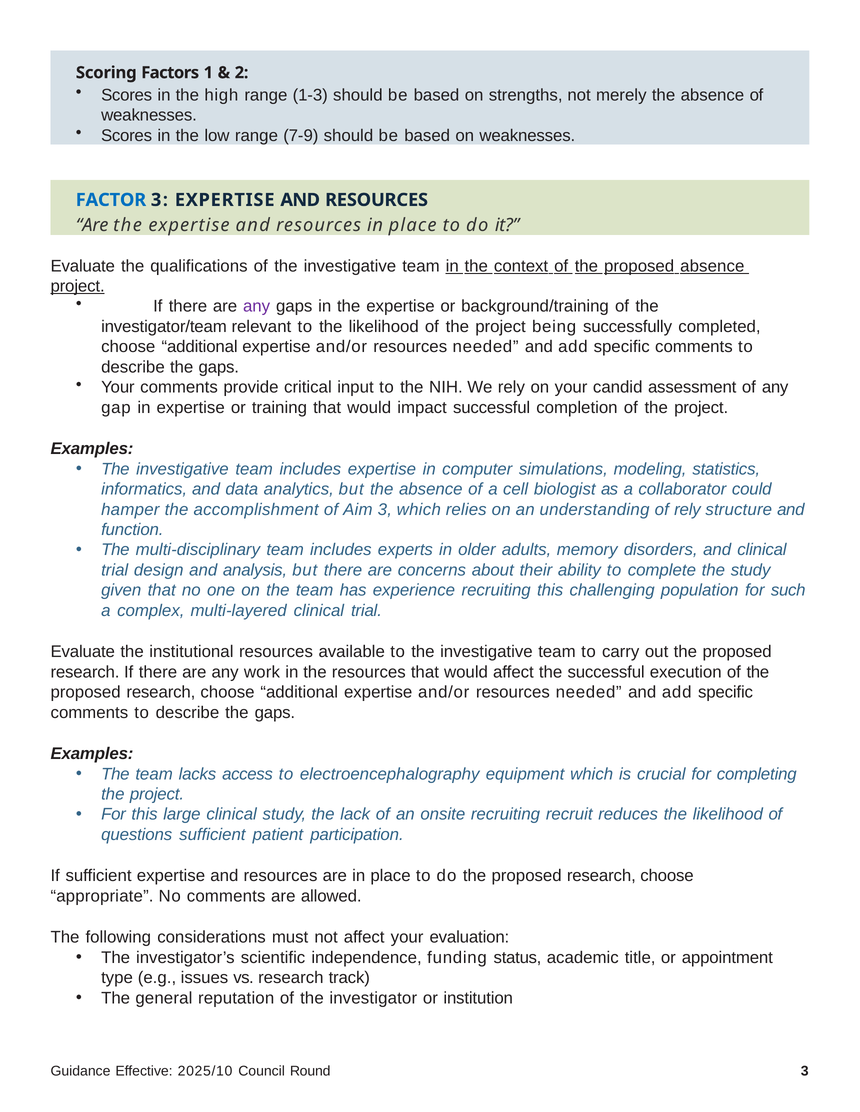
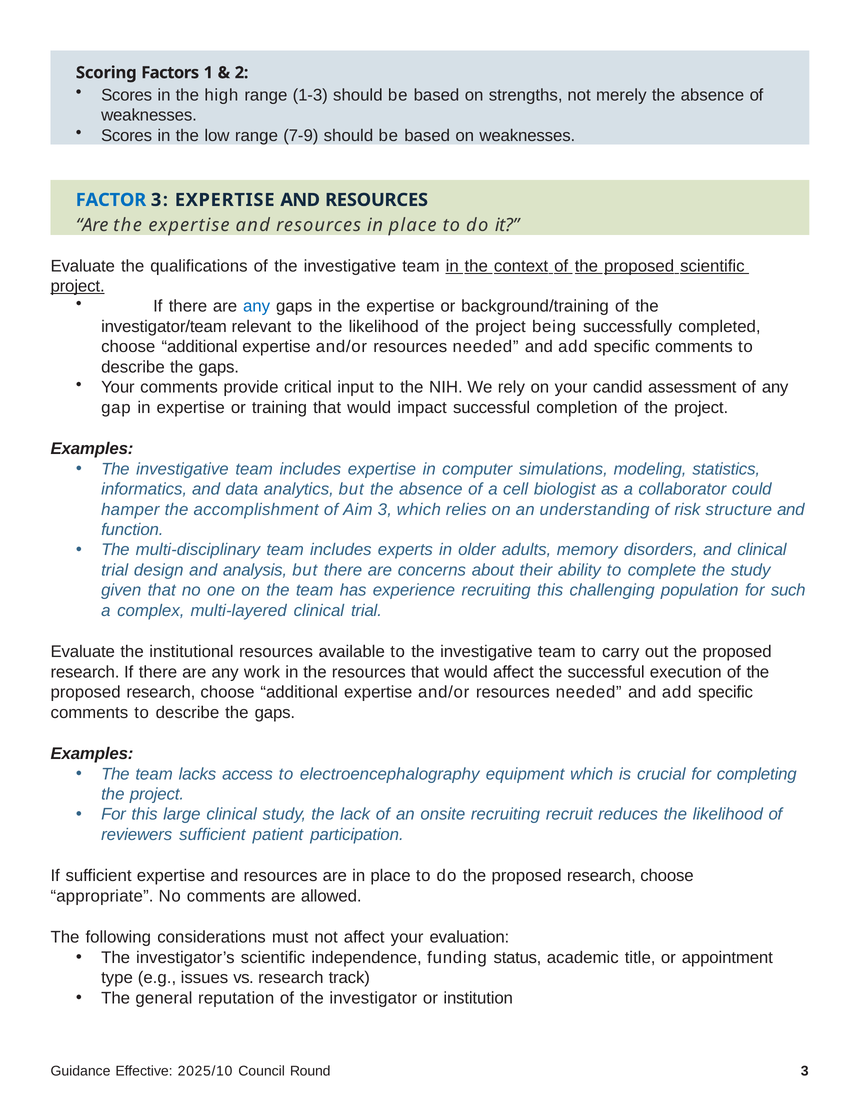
proposed absence: absence -> scientific (712, 266)
any colour: purple -> blue (257, 307)
of rely: rely -> risk (687, 510)
questions: questions -> reviewers (137, 835)
